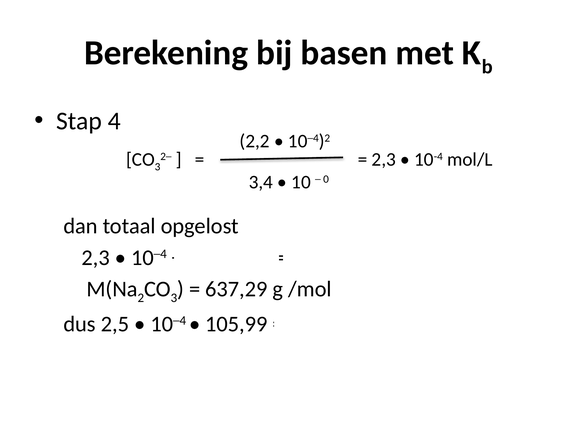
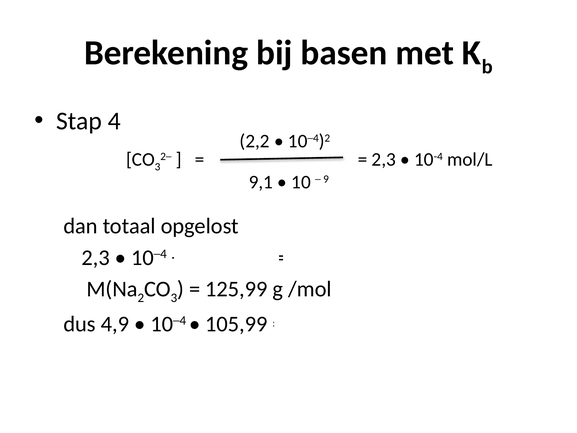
3,4: 3,4 -> 9,1 (261, 182)
0: 0 -> 9 (326, 179)
637,29: 637,29 -> 125,99 (236, 289)
2,5: 2,5 -> 4,9 (115, 324)
